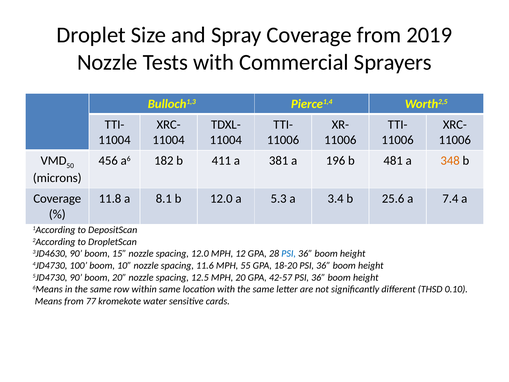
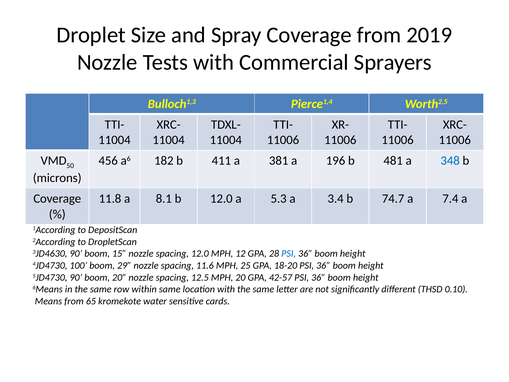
348 colour: orange -> blue (450, 161)
25.6: 25.6 -> 74.7 (393, 198)
10: 10 -> 29 (124, 265)
55: 55 -> 25 (245, 265)
77: 77 -> 65 (91, 301)
